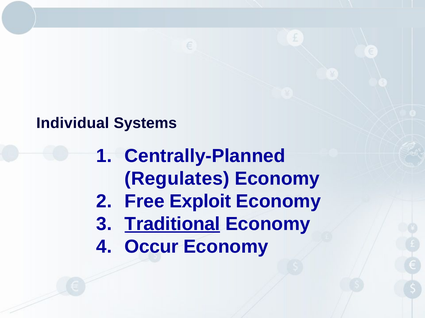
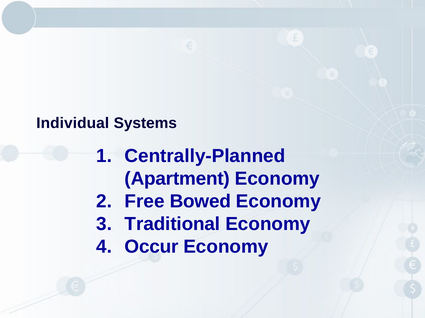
Regulates: Regulates -> Apartment (177, 179)
Exploit: Exploit -> Bowed (200, 202)
Traditional underline: present -> none (172, 224)
